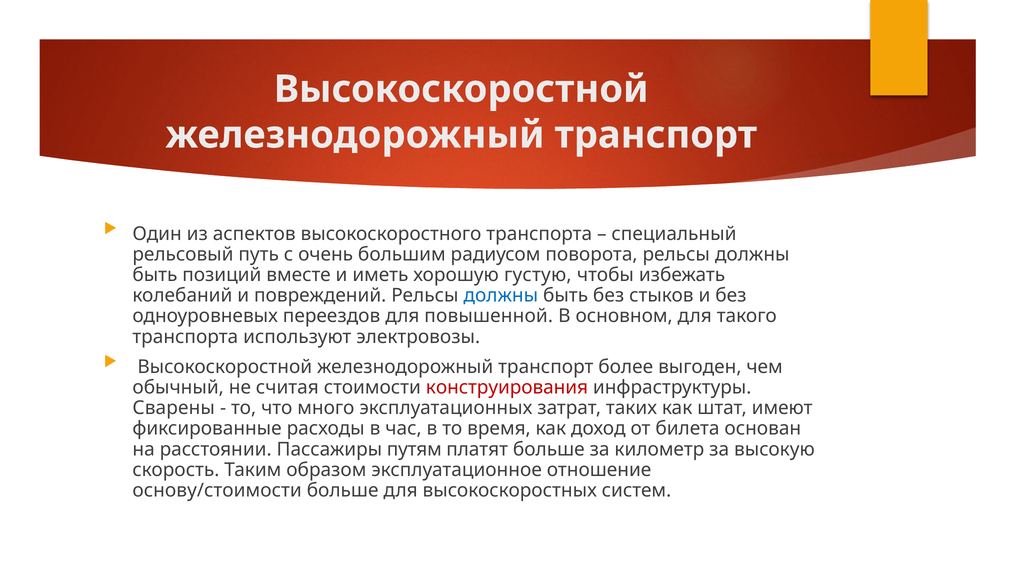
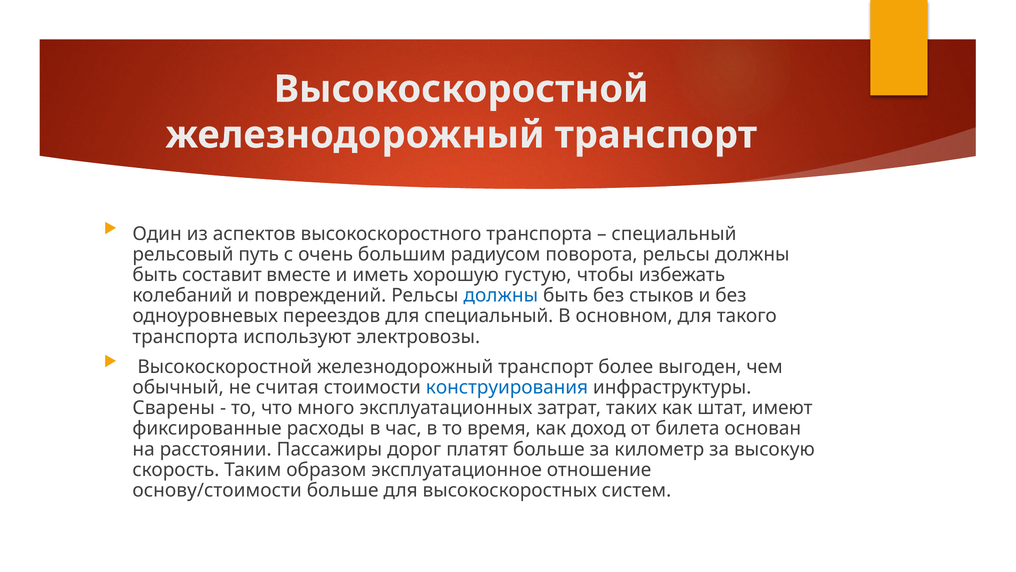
позиций: позиций -> составит (222, 275)
для повышенной: повышенной -> специальный (489, 316)
конструирования colour: red -> blue (507, 387)
путям: путям -> дорог (414, 449)
